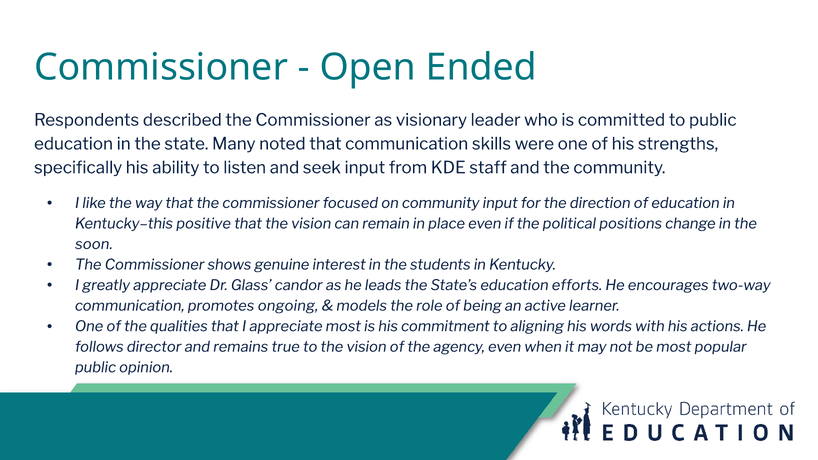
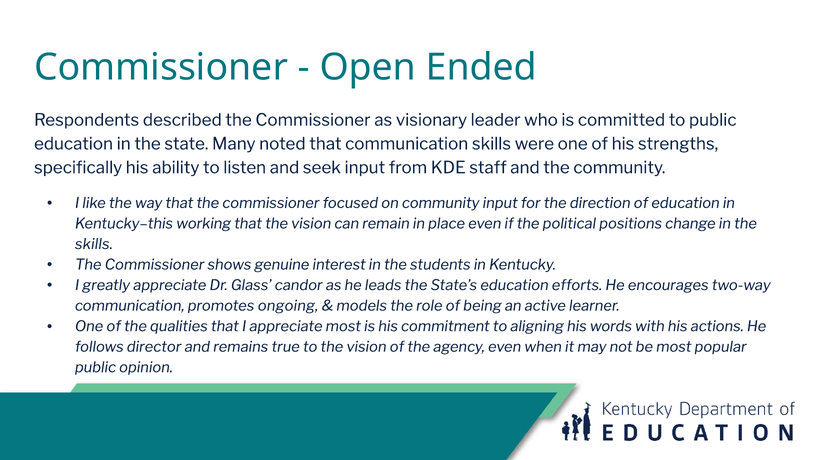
positive: positive -> working (204, 224)
soon: soon -> skills (94, 244)
